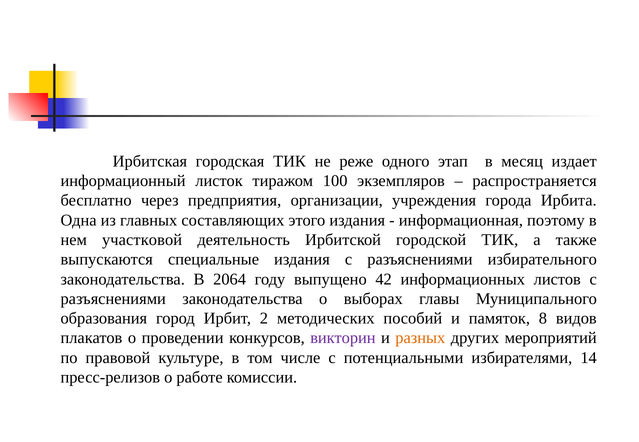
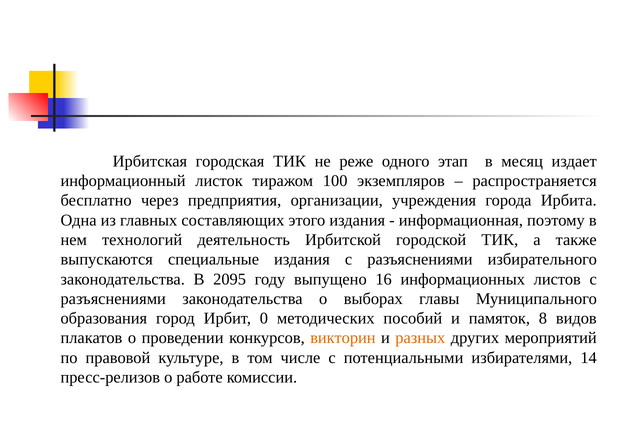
участковой: участковой -> технологий (142, 240)
2064: 2064 -> 2095 (230, 279)
42: 42 -> 16 (384, 279)
2: 2 -> 0 (264, 319)
викторин colour: purple -> orange (343, 338)
